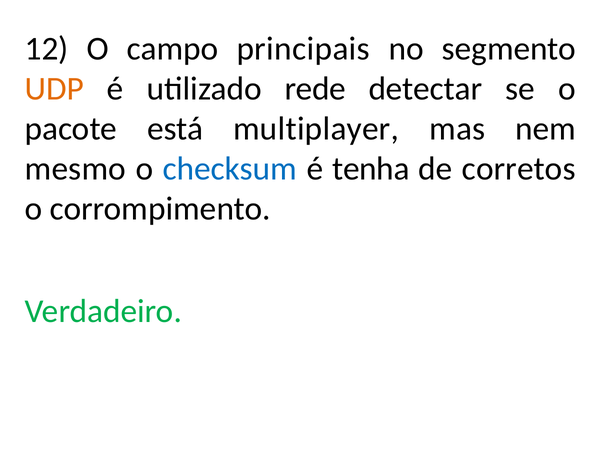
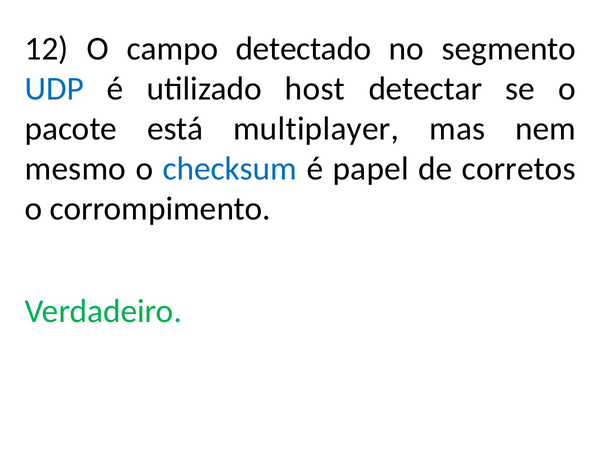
principais: principais -> detectado (304, 49)
UDP colour: orange -> blue (54, 89)
rede: rede -> host (315, 89)
tenha: tenha -> papel (371, 169)
